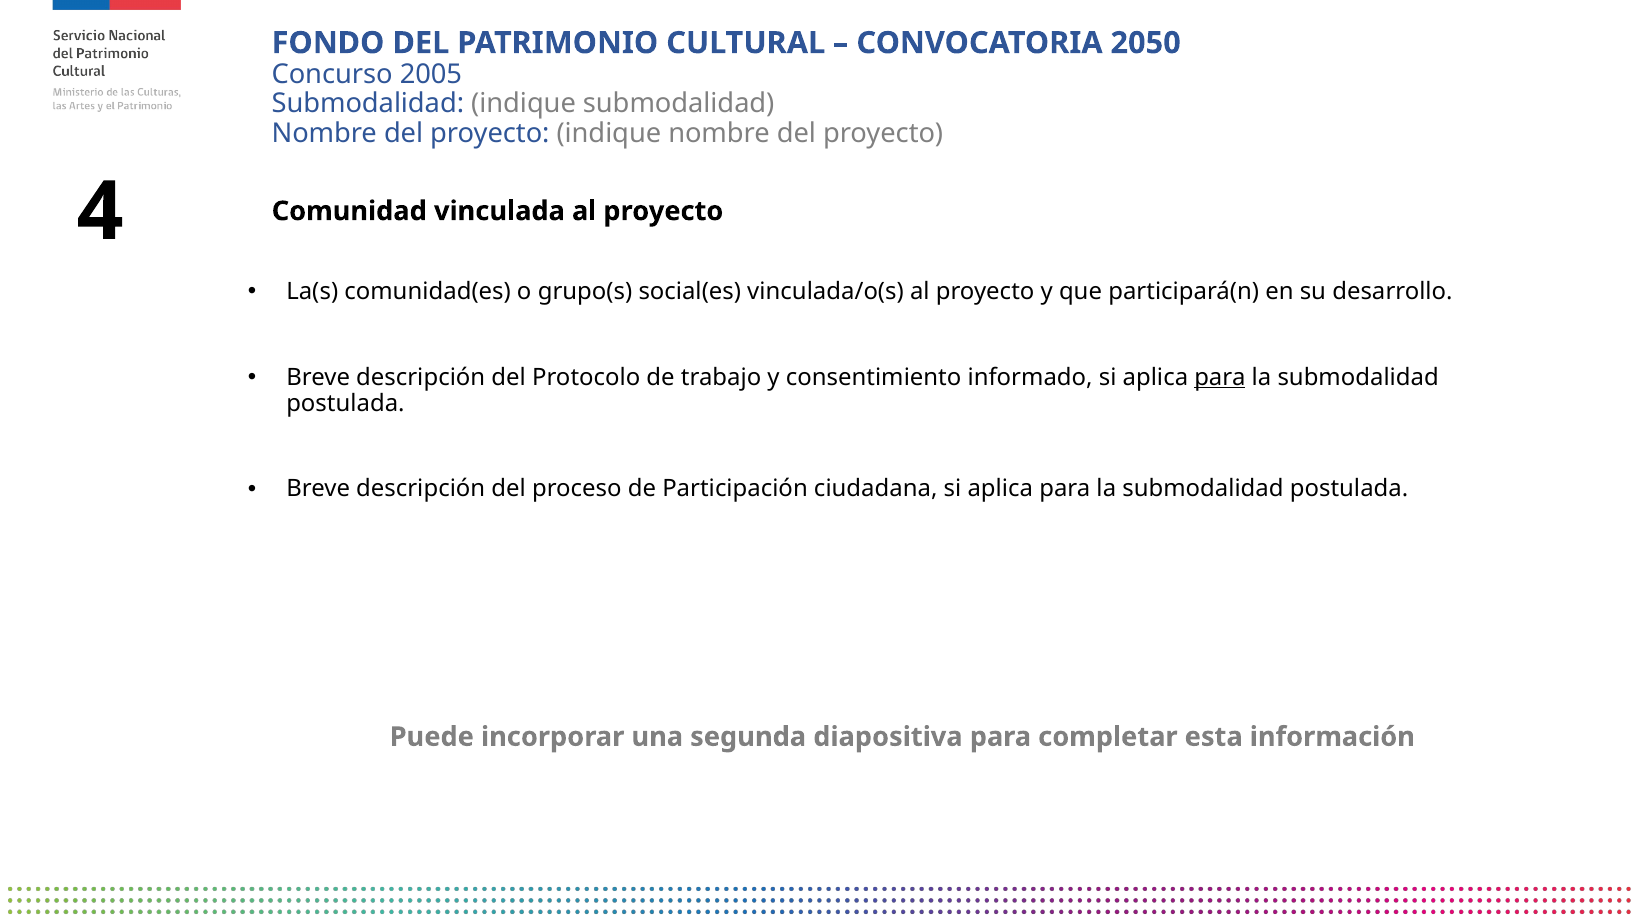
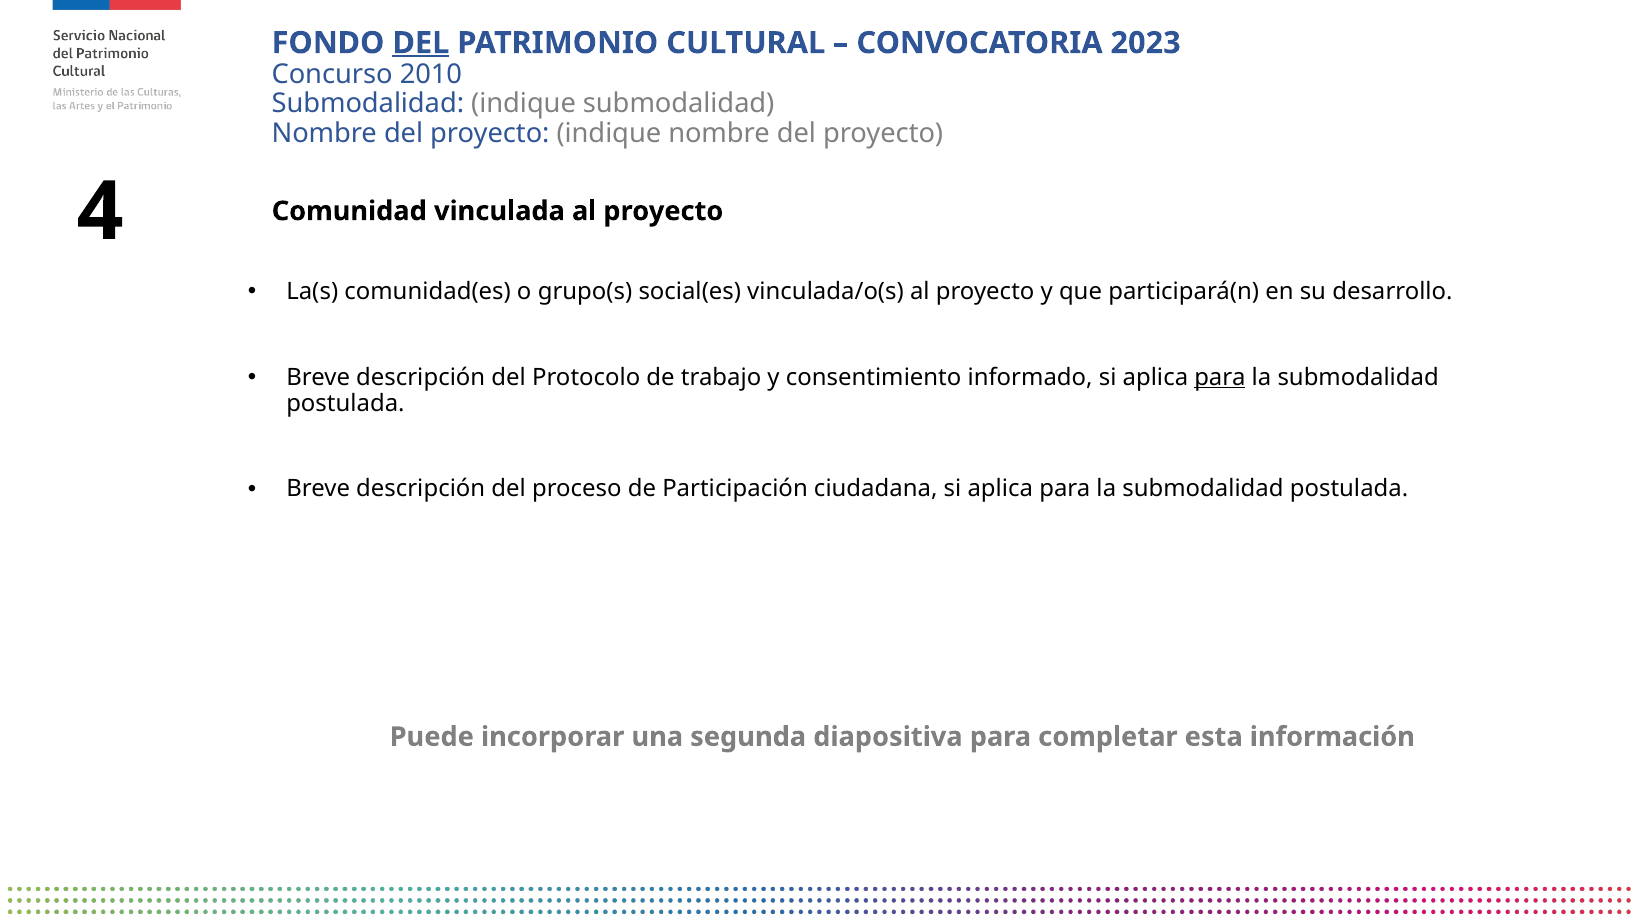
DEL underline: none -> present (421, 43)
2050: 2050 -> 2023 (1146, 43)
2005: 2005 -> 2010 (431, 74)
